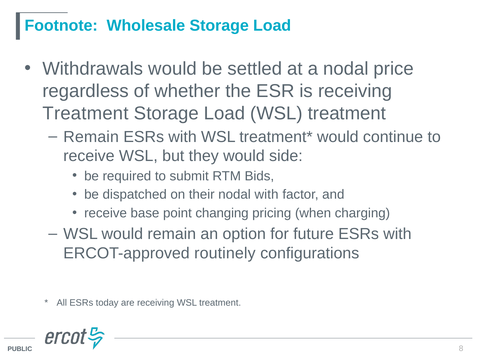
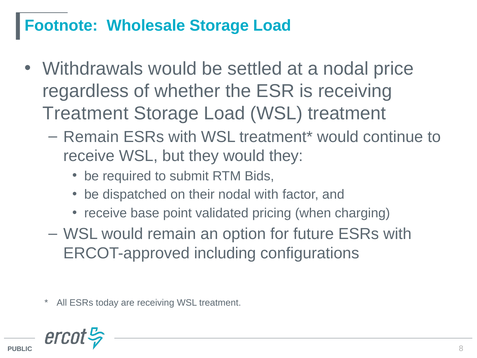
would side: side -> they (286, 156)
changing: changing -> validated (222, 213)
routinely: routinely -> including (225, 253)
